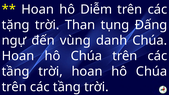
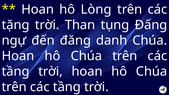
Diễm: Diễm -> Lòng (96, 9)
vùng: vùng -> đăng (75, 40)
